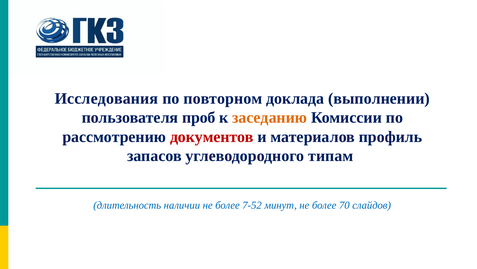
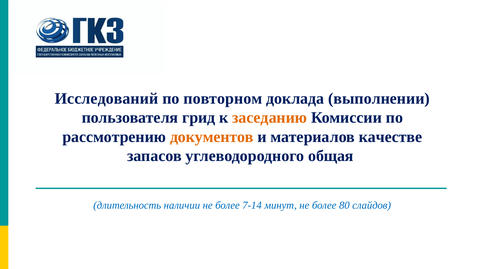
Исследования: Исследования -> Исследований (107, 98)
проб: проб -> грид (199, 117)
документов colour: red -> orange (212, 136)
профиль: профиль -> качестве (391, 136)
типам: типам -> общая (331, 156)
7-52: 7-52 -> 7-14 (252, 205)
70: 70 -> 80 (344, 205)
